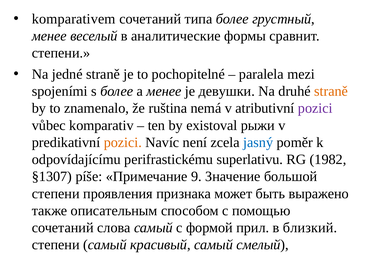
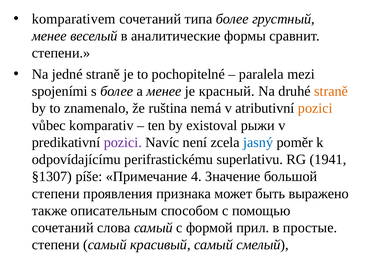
девушки: девушки -> красный (227, 91)
pozici colour: purple -> orange (315, 108)
pozici colour: orange -> purple (123, 142)
1982: 1982 -> 1941 (328, 159)
9: 9 -> 4 (196, 176)
близкий: близкий -> простые (310, 227)
